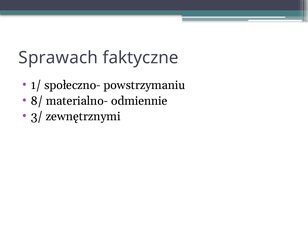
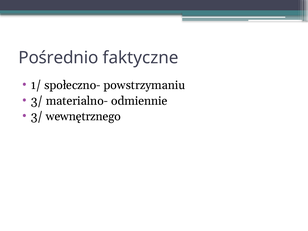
Sprawach: Sprawach -> Pośrednio (58, 58)
8/: 8/ -> 3/ (37, 101)
zewnętrznymi: zewnętrznymi -> wewnętrznego (83, 117)
